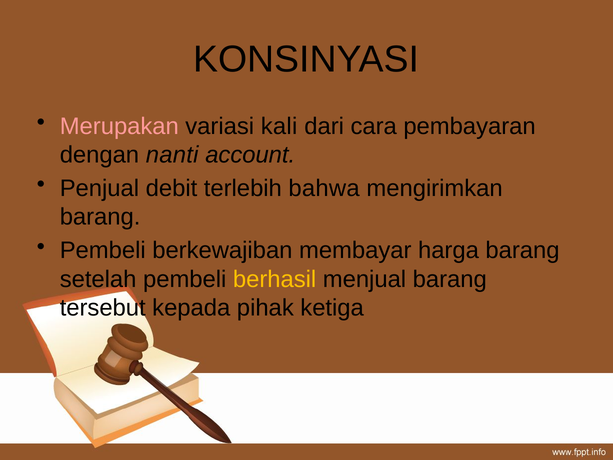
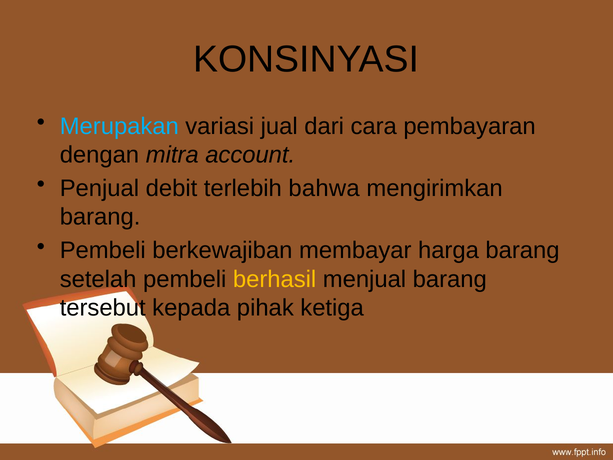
Merupakan colour: pink -> light blue (119, 126)
kali: kali -> jual (279, 126)
nanti: nanti -> mitra (172, 155)
